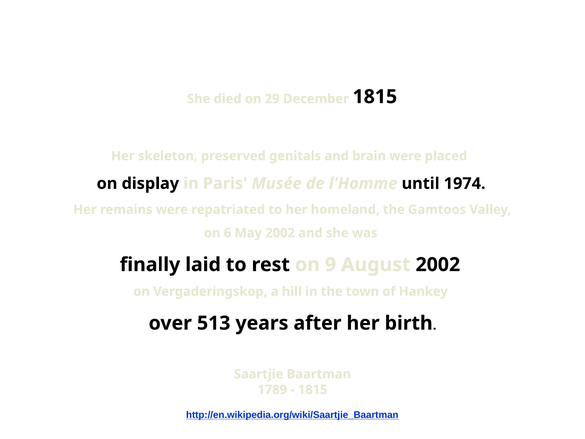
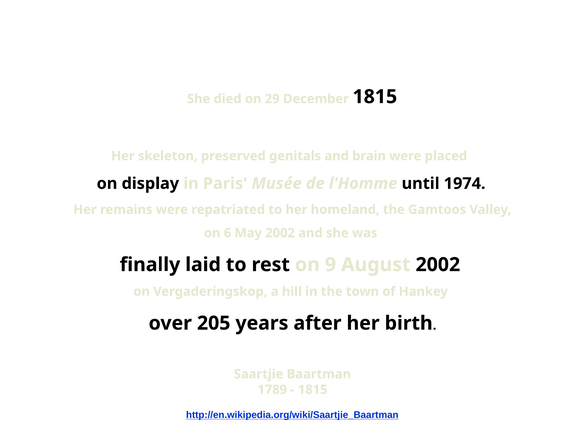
513: 513 -> 205 (214, 323)
